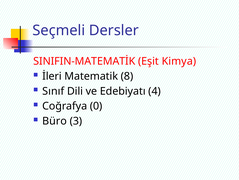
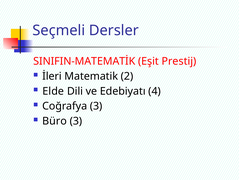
Kimya: Kimya -> Prestij (179, 61)
8: 8 -> 2 (127, 76)
Sınıf: Sınıf -> Elde (53, 91)
Coğrafya 0: 0 -> 3 (96, 106)
